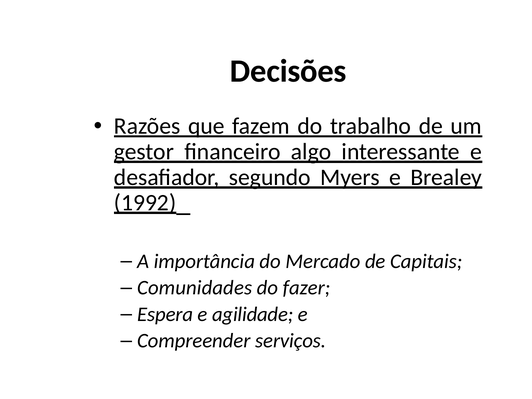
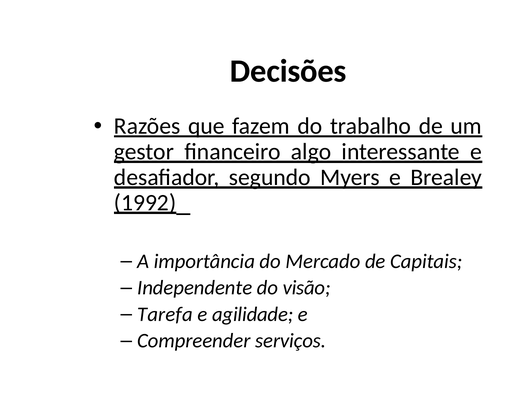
Comunidades: Comunidades -> Independente (195, 288)
fazer: fazer -> visão (307, 288)
Espera: Espera -> Tarefa (165, 314)
